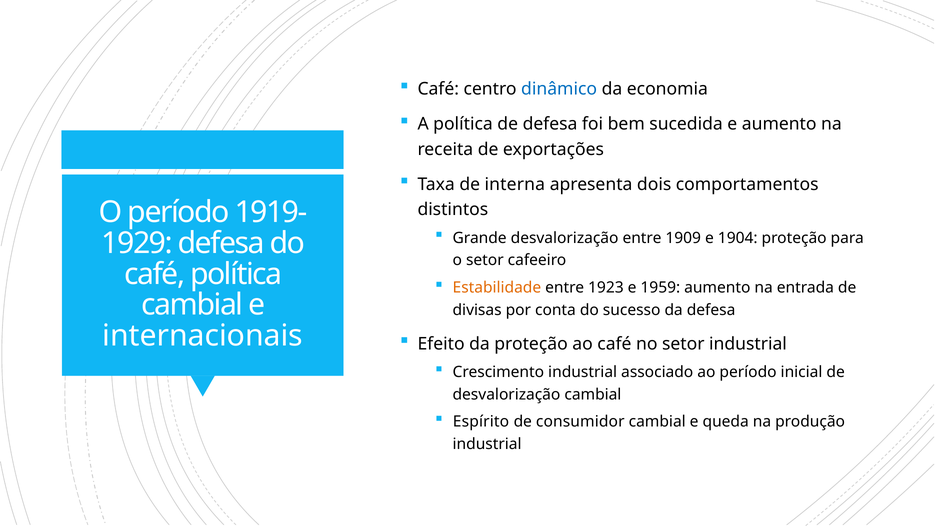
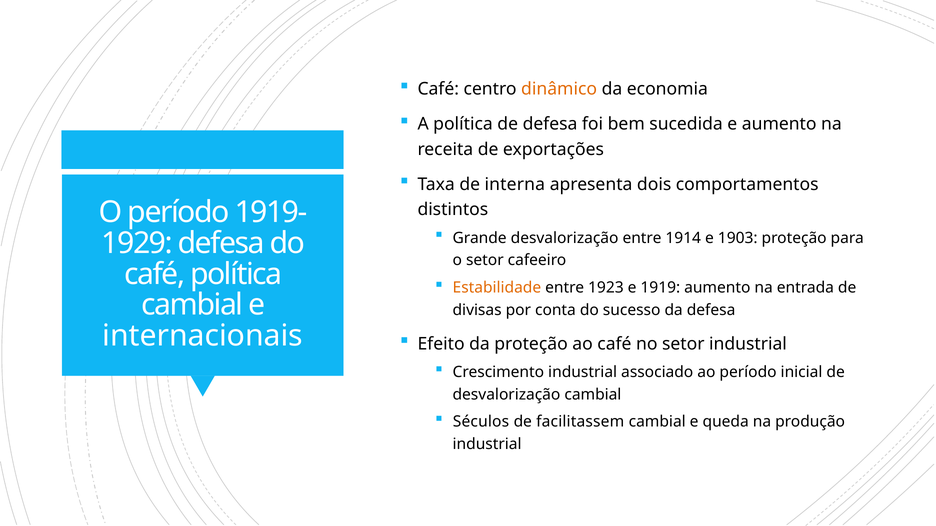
dinâmico colour: blue -> orange (559, 89)
1909: 1909 -> 1914 (683, 238)
1904: 1904 -> 1903 (738, 238)
1959: 1959 -> 1919 (660, 288)
Espírito: Espírito -> Séculos (481, 422)
consumidor: consumidor -> facilitassem (580, 422)
